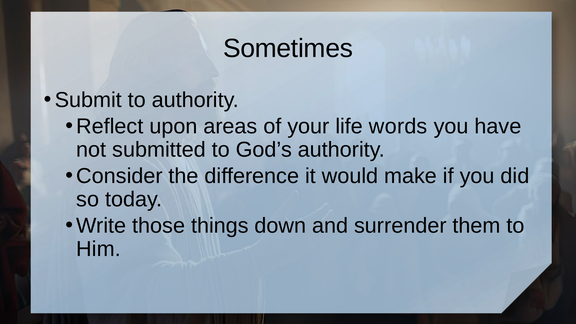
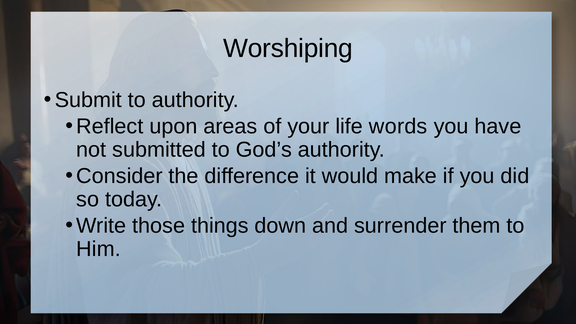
Sometimes: Sometimes -> Worshiping (288, 48)
